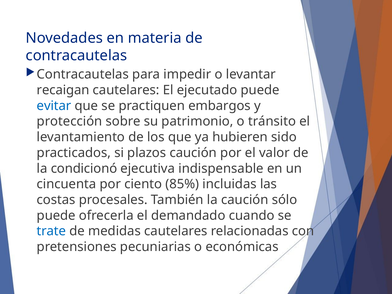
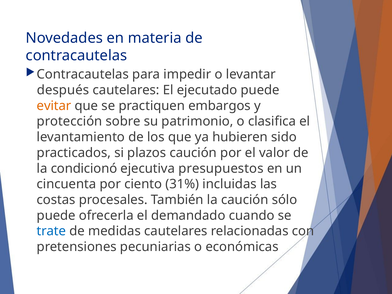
recaigan: recaigan -> después (63, 90)
evitar colour: blue -> orange (54, 106)
tránsito: tránsito -> clasifica (272, 121)
indispensable: indispensable -> presupuestos (221, 168)
85%: 85% -> 31% (182, 184)
